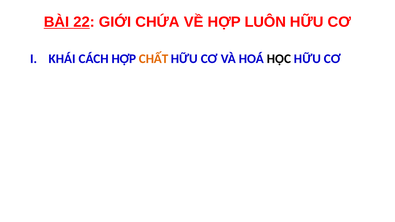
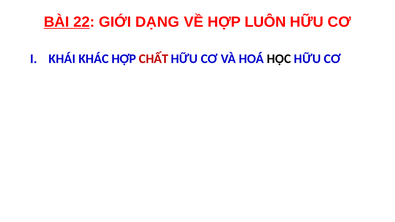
CHỨA: CHỨA -> DẠNG (157, 22)
CÁCH: CÁCH -> KHÁC (94, 59)
CHẤT colour: orange -> red (154, 59)
